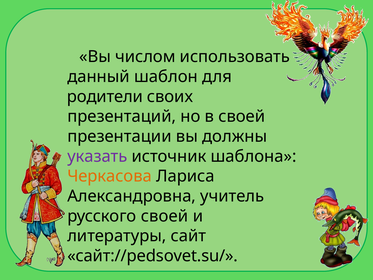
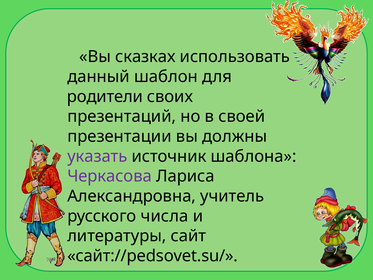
числом: числом -> сказках (145, 57)
Черкасова colour: orange -> purple (110, 176)
русского своей: своей -> числа (165, 216)
